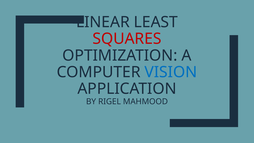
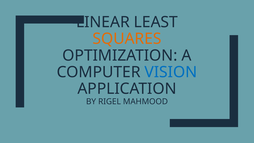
SQUARES colour: red -> orange (127, 39)
